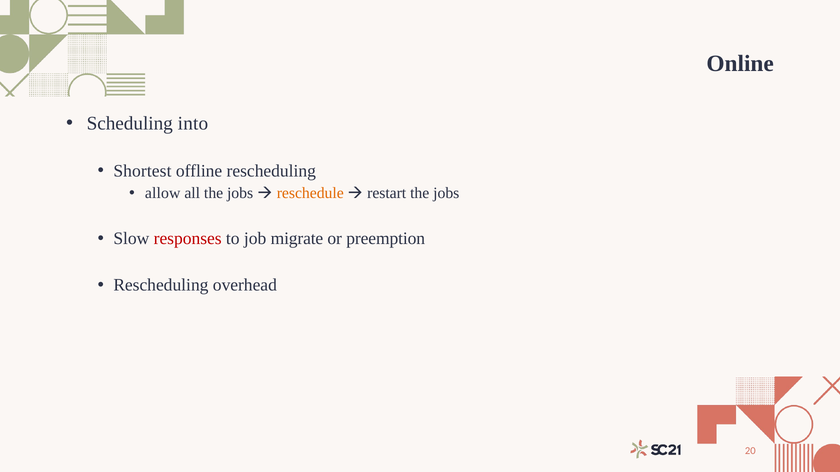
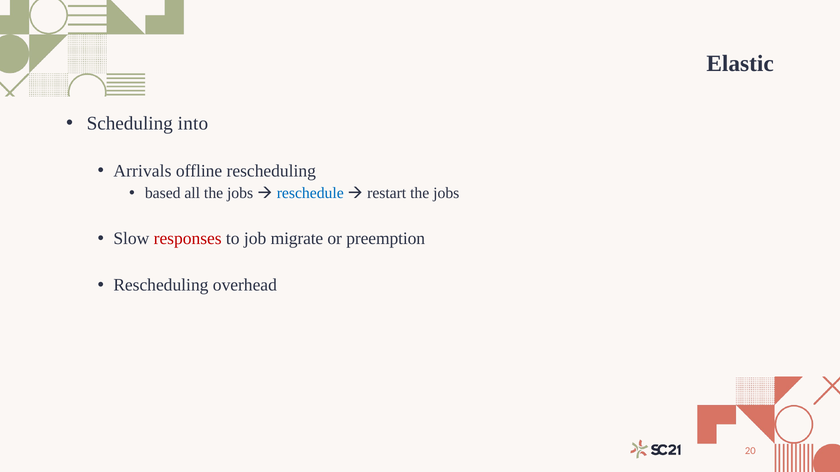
Online: Online -> Elastic (740, 63)
Shortest: Shortest -> Arrivals (142, 171)
allow: allow -> based (163, 193)
reschedule colour: orange -> blue (310, 193)
